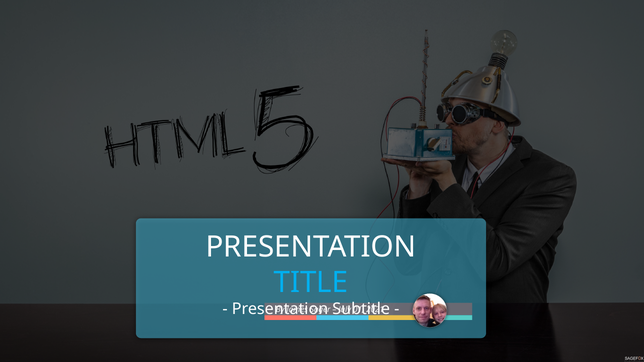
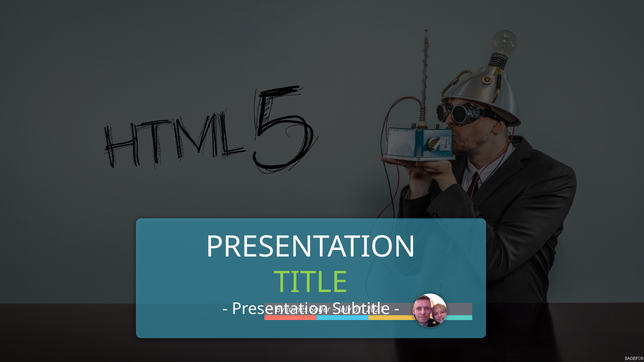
TITLE colour: light blue -> light green (311, 283)
